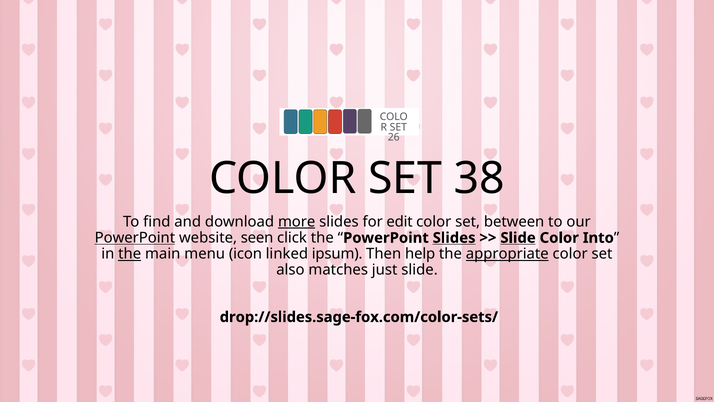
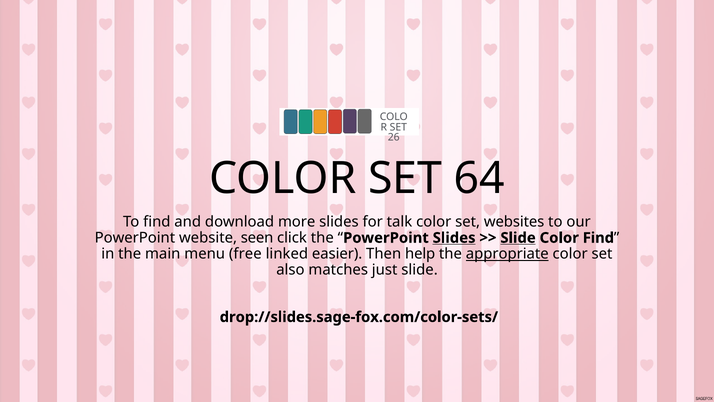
38: 38 -> 64 (479, 178)
more underline: present -> none (297, 222)
edit: edit -> talk (399, 222)
between: between -> websites (514, 222)
PowerPoint underline: present -> none (135, 238)
Color Into: Into -> Find (598, 238)
the underline: present -> none (130, 254)
icon: icon -> free (245, 254)
ipsum: ipsum -> easier (337, 254)
